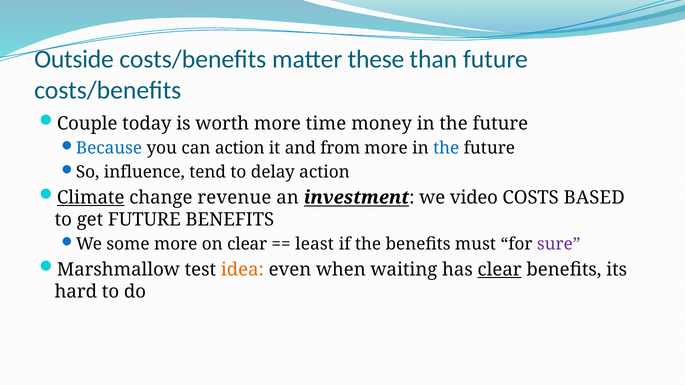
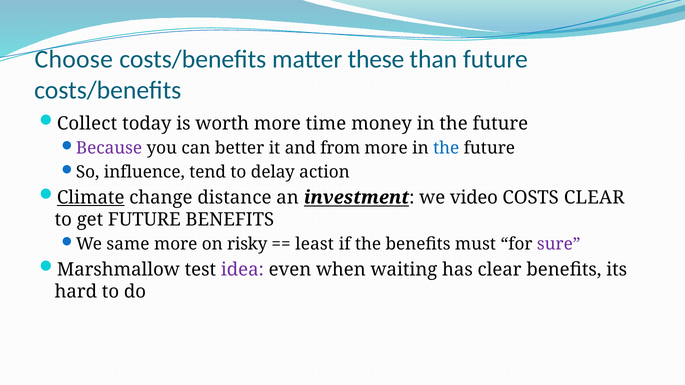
Outside: Outside -> Choose (74, 59)
Couple: Couple -> Collect (87, 124)
Because colour: blue -> purple (109, 148)
can action: action -> better (240, 148)
revenue: revenue -> distance (234, 198)
COSTS BASED: BASED -> CLEAR (594, 198)
some: some -> same (128, 245)
on clear: clear -> risky (247, 245)
idea colour: orange -> purple (242, 270)
clear underline: present -> none (500, 270)
